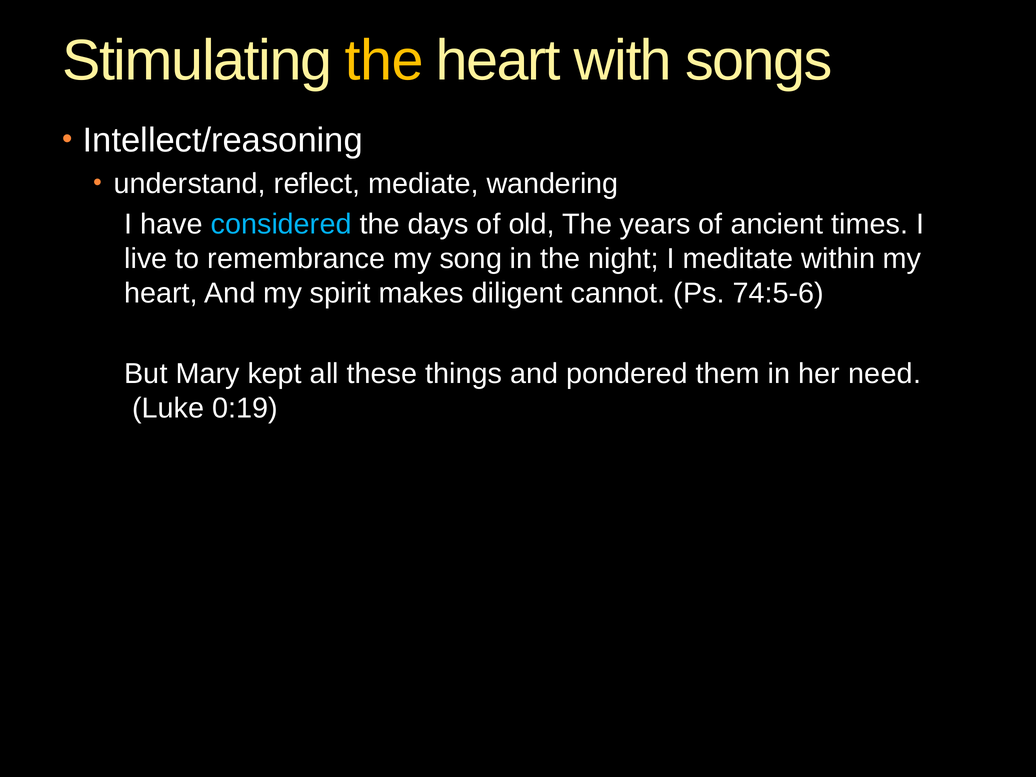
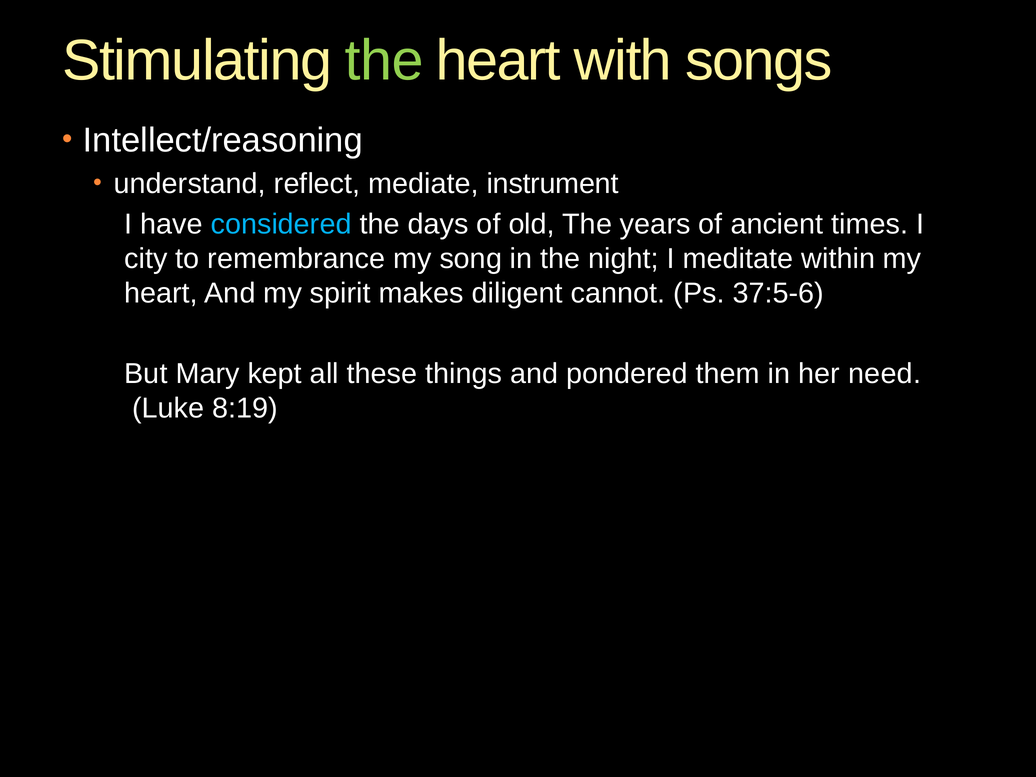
the colour: yellow -> light green (384, 61)
wandering: wandering -> instrument (553, 184)
live: live -> city (146, 259)
74:5-6: 74:5-6 -> 37:5-6 (778, 293)
0:19: 0:19 -> 8:19 (245, 408)
